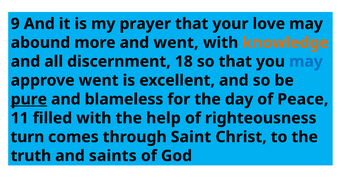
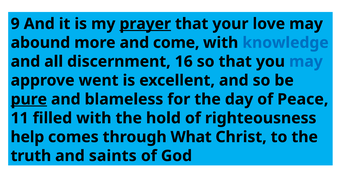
prayer underline: none -> present (145, 24)
and went: went -> come (176, 43)
knowledge colour: orange -> blue (286, 43)
18: 18 -> 16 (184, 62)
help: help -> hold (163, 118)
turn: turn -> help (27, 137)
Saint: Saint -> What (191, 137)
